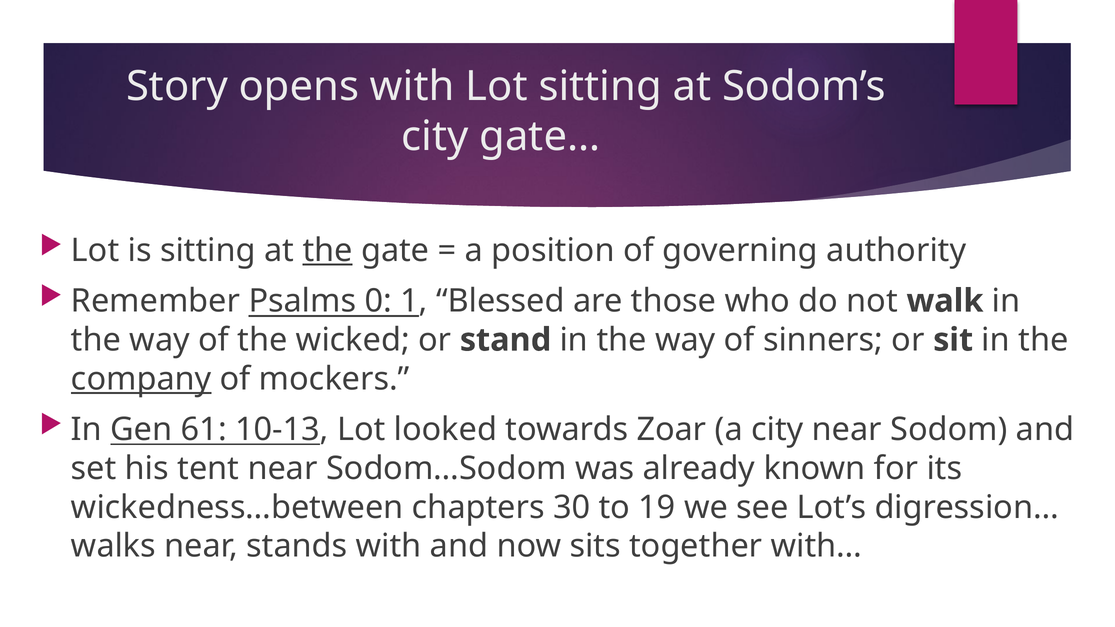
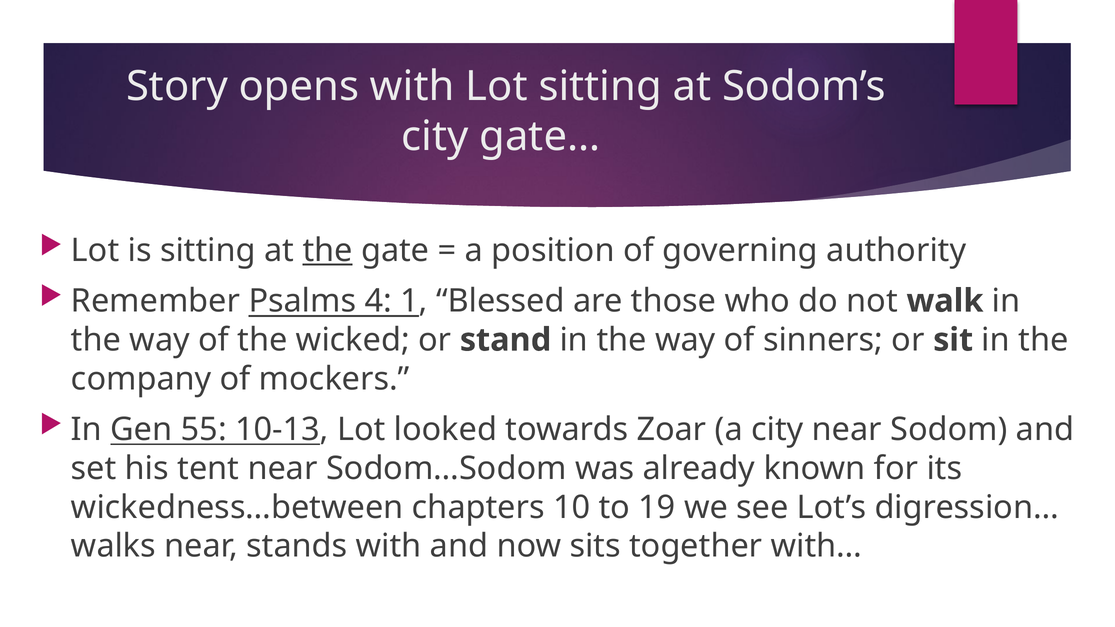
0: 0 -> 4 (378, 301)
company underline: present -> none (141, 379)
61: 61 -> 55 (204, 430)
30: 30 -> 10 (572, 507)
